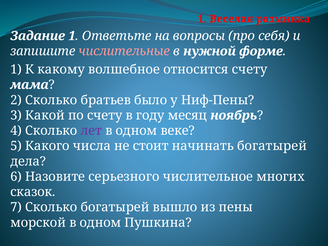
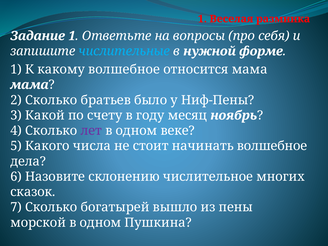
числительные colour: pink -> light blue (124, 51)
относится счету: счету -> мама (250, 69)
начинать богатырей: богатырей -> волшебное (272, 146)
серьезного: серьезного -> склонению (124, 177)
